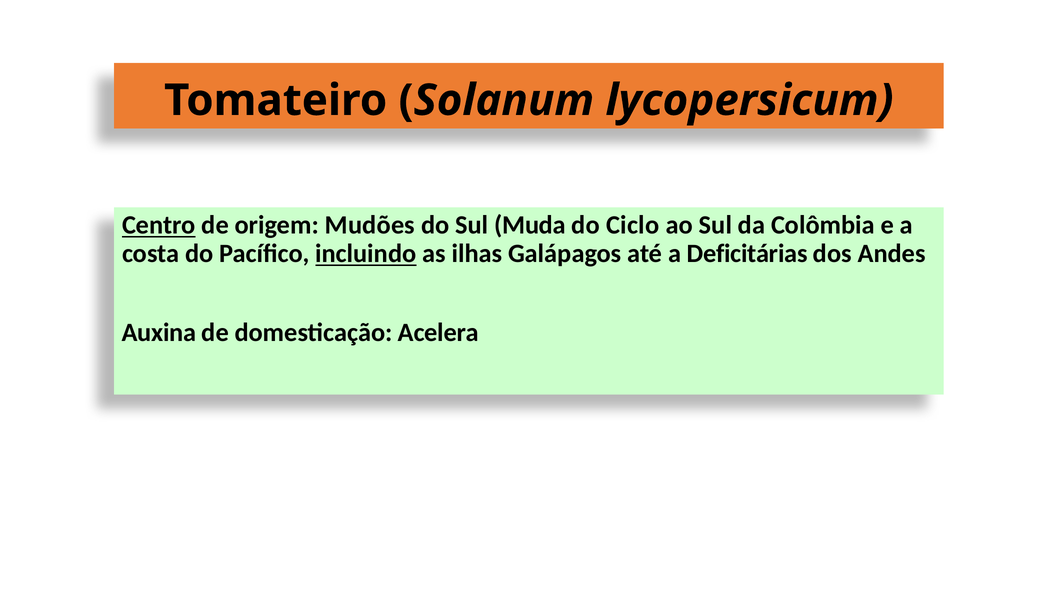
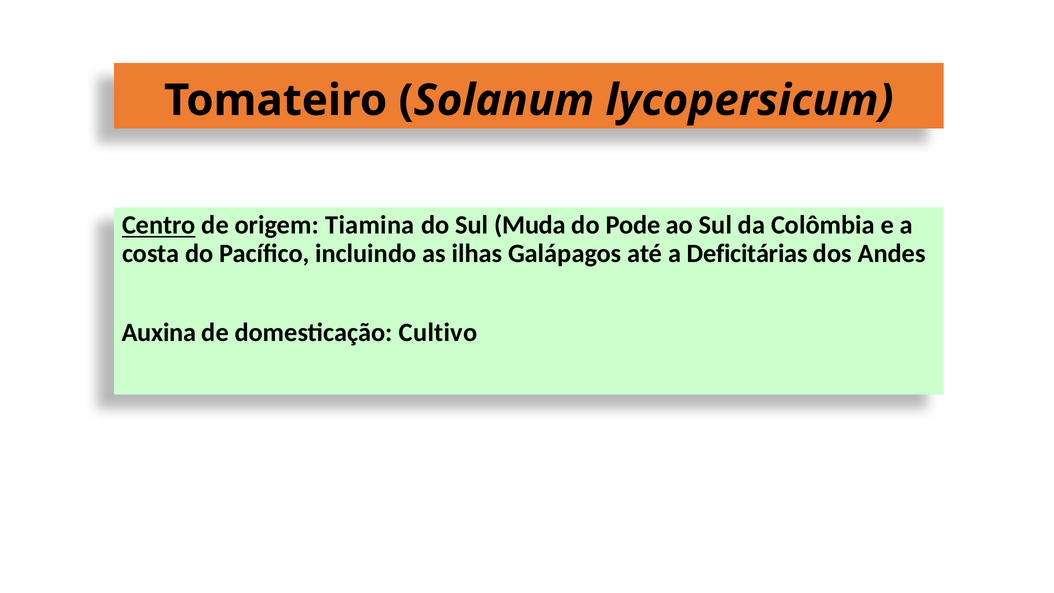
Mudões: Mudões -> Tiamina (370, 225)
Ciclo: Ciclo -> Pode (633, 225)
incluindo underline: present -> none (366, 254)
Acelera: Acelera -> Cultivo (438, 333)
